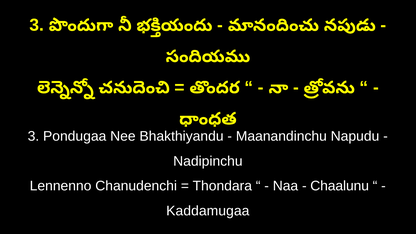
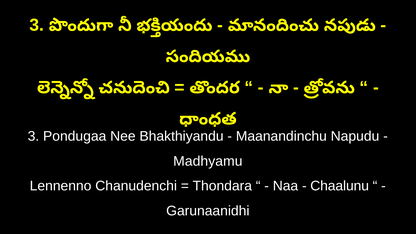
Nadipinchu: Nadipinchu -> Madhyamu (208, 161)
Kaddamugaa: Kaddamugaa -> Garunaanidhi (208, 211)
